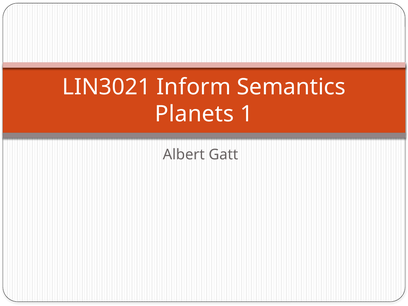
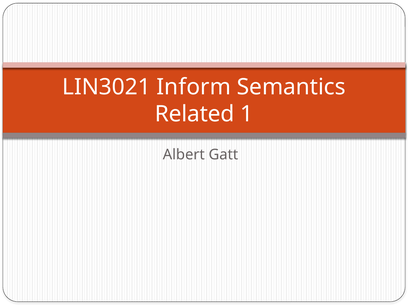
Planets: Planets -> Related (195, 114)
